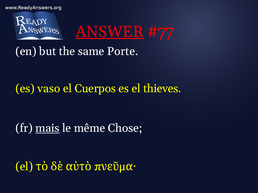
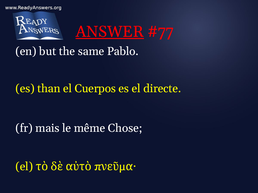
Porte: Porte -> Pablo (123, 51)
vaso: vaso -> than (49, 89)
thieves: thieves -> directe (162, 89)
mais underline: present -> none (47, 129)
